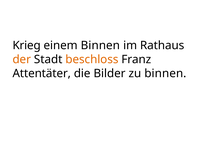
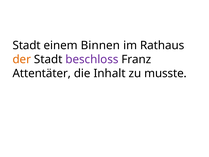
Krieg: Krieg -> Stadt (27, 45)
beschloss colour: orange -> purple (92, 59)
Bilder: Bilder -> Inhalt (110, 73)
zu binnen: binnen -> musste (166, 73)
